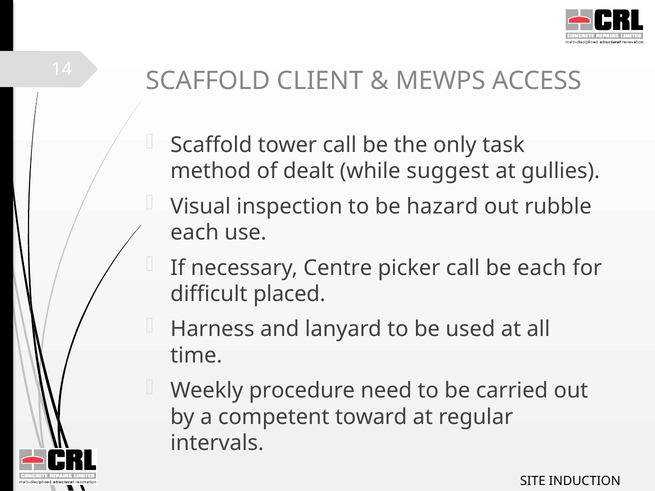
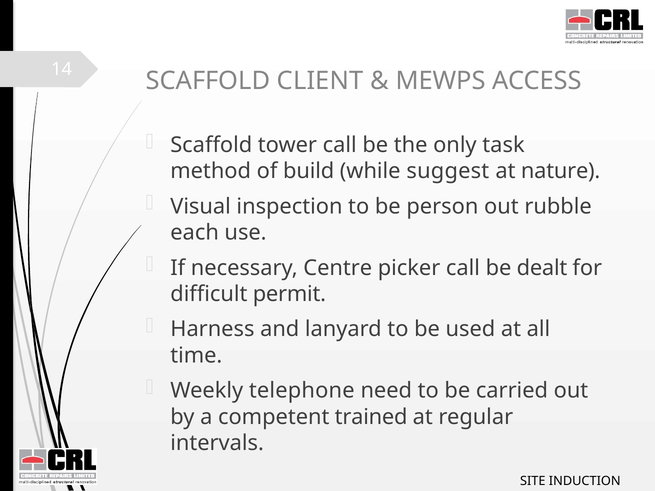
dealt: dealt -> build (309, 171)
gullies: gullies -> nature (561, 171)
hazard: hazard -> person (442, 206)
be each: each -> dealt (542, 268)
placed: placed -> permit (289, 294)
procedure: procedure -> telephone (302, 391)
toward: toward -> trained (371, 417)
